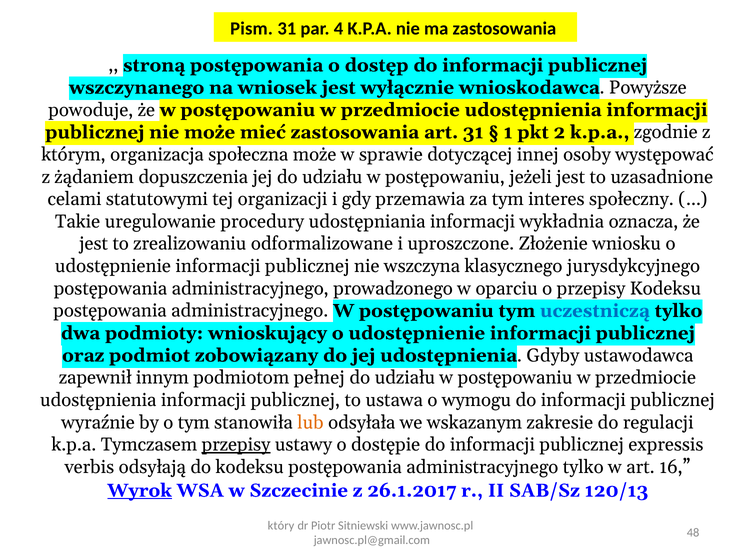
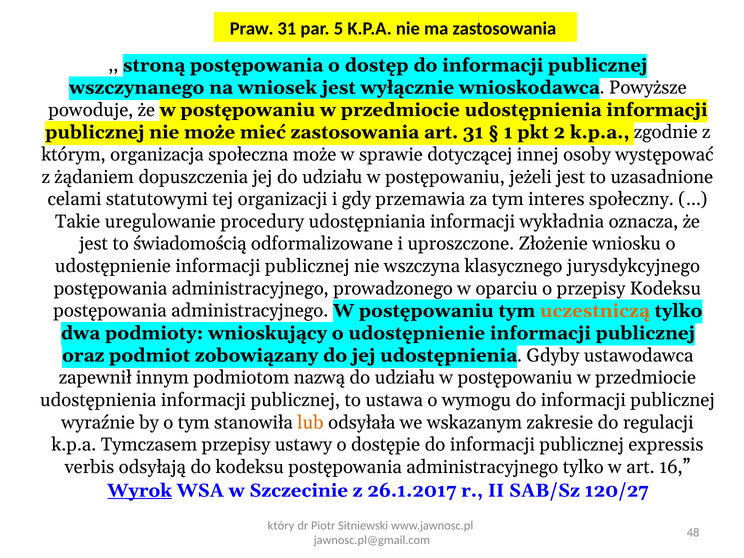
Pism: Pism -> Praw (252, 28)
4: 4 -> 5 (338, 28)
zrealizowaniu: zrealizowaniu -> świadomością (190, 244)
uczestniczą colour: blue -> orange (595, 311)
pełnej: pełnej -> nazwą (319, 378)
przepisy underline: present -> none (236, 445)
120/13: 120/13 -> 120/27 (617, 491)
